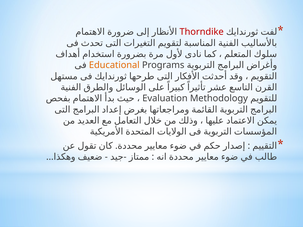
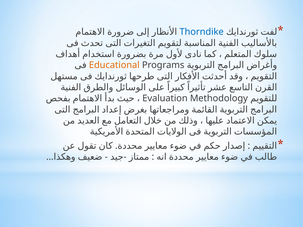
Thorndike colour: red -> blue (202, 32)
